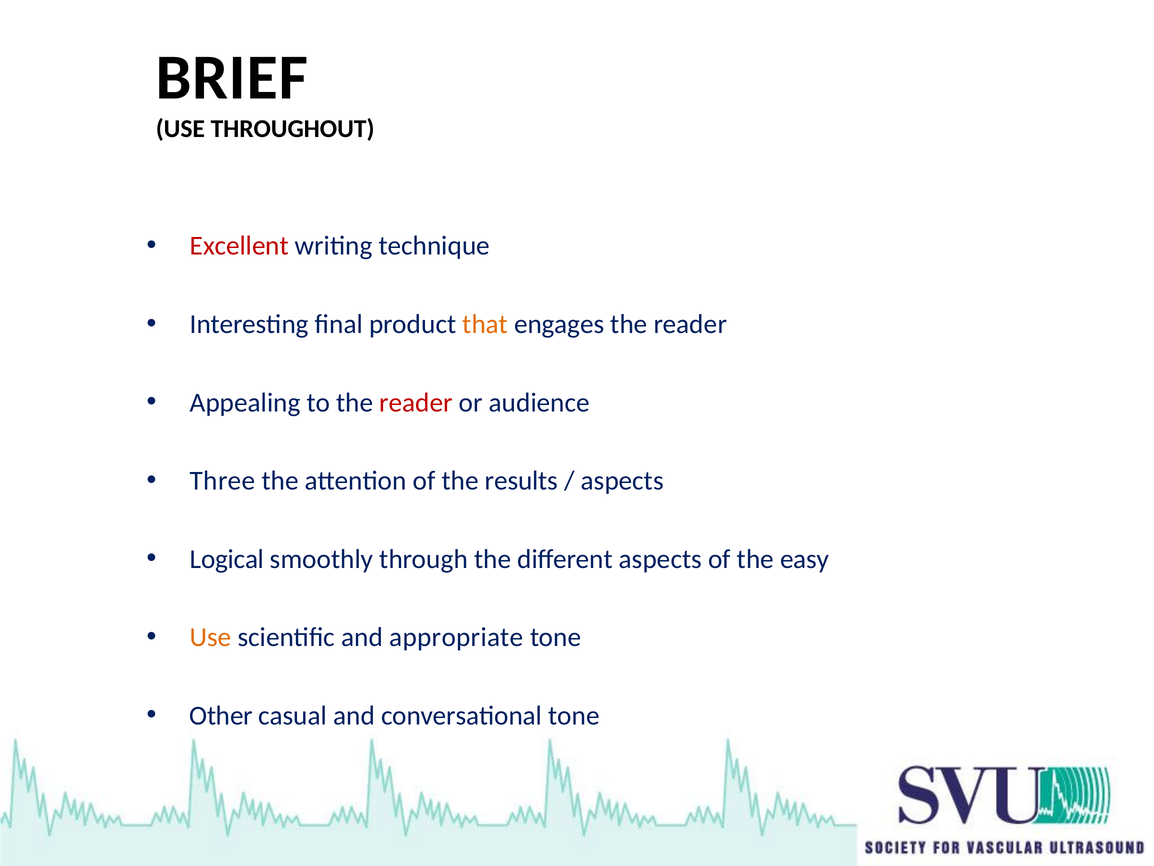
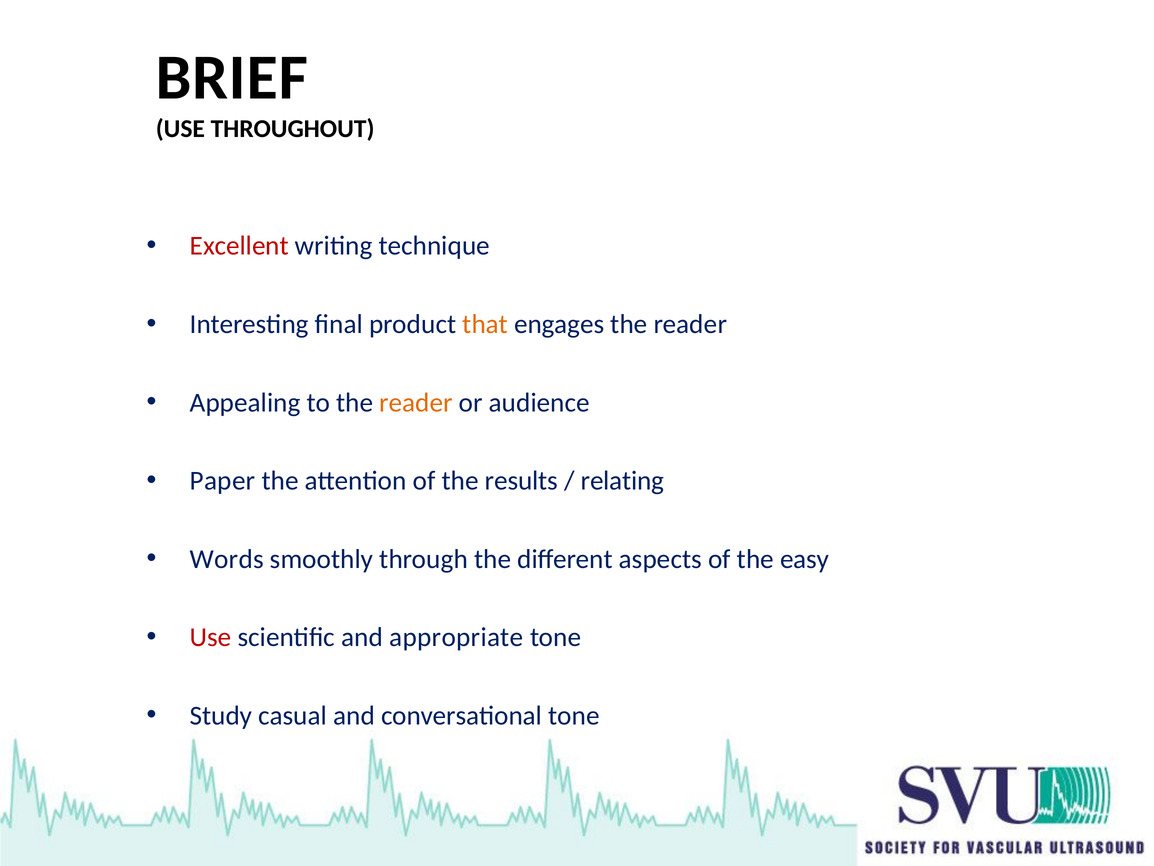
reader colour: red -> orange (416, 402)
Three: Three -> Paper (223, 481)
aspects: aspects -> relating (622, 481)
Logical: Logical -> Words (227, 559)
Use colour: orange -> red (211, 637)
Other: Other -> Study (221, 715)
